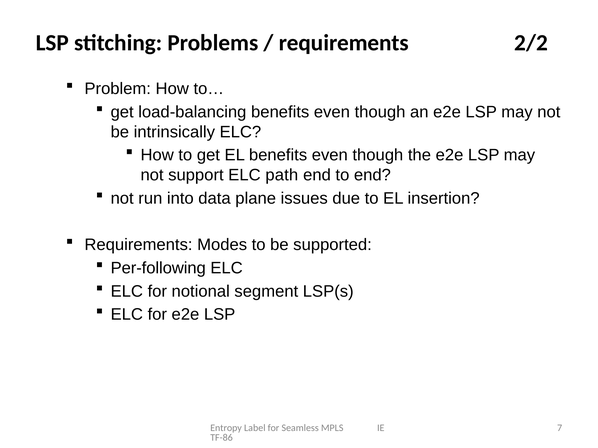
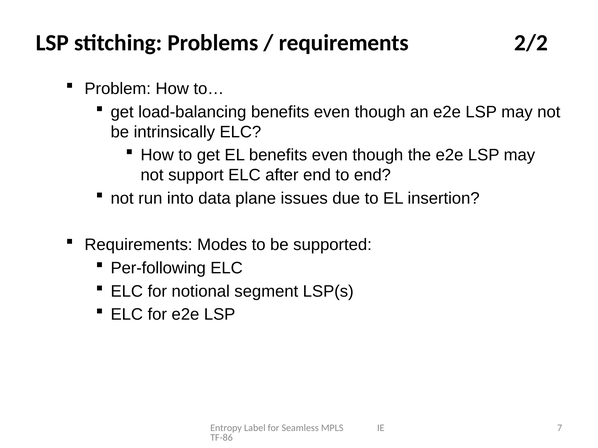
path: path -> after (282, 175)
